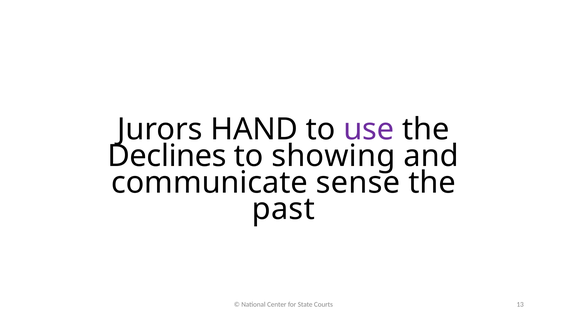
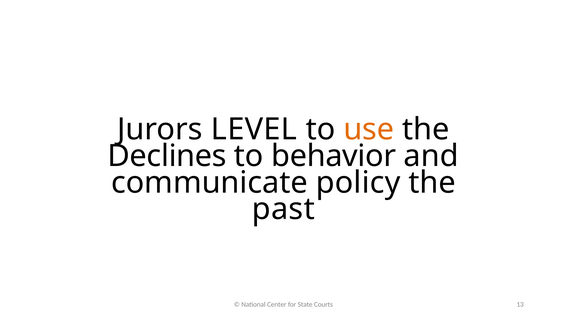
HAND: HAND -> LEVEL (254, 129)
use colour: purple -> orange (369, 129)
showing: showing -> behavior (334, 156)
sense: sense -> policy (358, 183)
